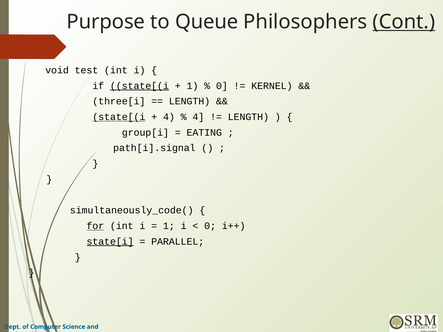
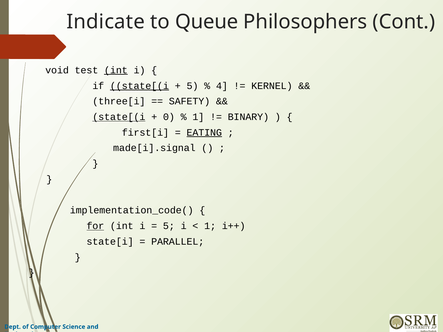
Purpose: Purpose -> Indicate (106, 22)
Cont underline: present -> none (404, 22)
int underline: none -> present (116, 70)
1: 1 -> 5 (192, 86)
0: 0 -> 4 (222, 86)
LENGTH: LENGTH -> SAFETY (190, 101)
4: 4 -> 0 (169, 117)
4: 4 -> 1 (198, 117)
LENGTH: LENGTH -> BINARY (248, 117)
group[i: group[i -> first[i (145, 133)
EATING underline: none -> present (204, 133)
path[i].signal: path[i].signal -> made[i].signal (154, 148)
simultaneously_code(: simultaneously_code( -> implementation_code( (132, 211)
1: 1 -> 5 (169, 226)
0: 0 -> 1 (210, 226)
state[i underline: present -> none (110, 242)
